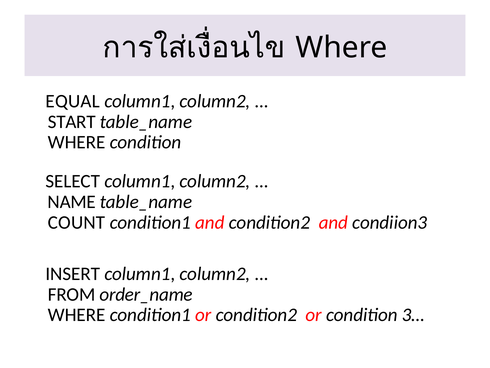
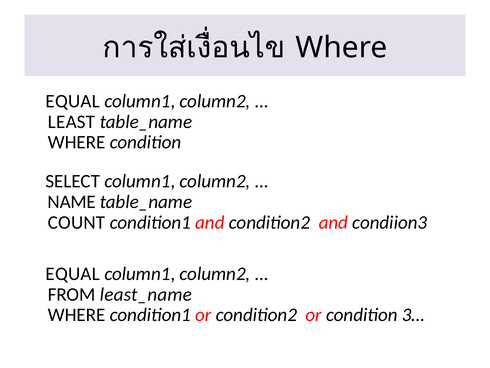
START: START -> LEAST (72, 122)
INSERT: INSERT -> EQUAL (73, 273)
order_name: order_name -> least_name (146, 294)
